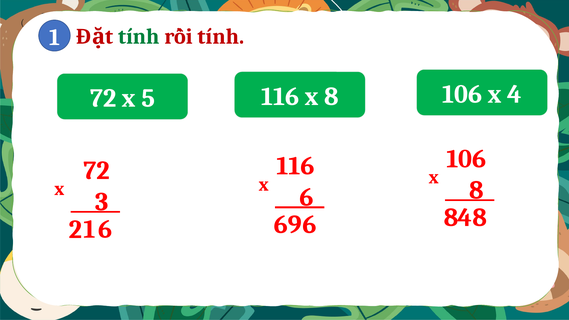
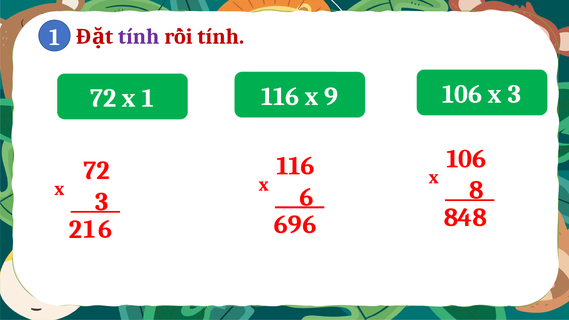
tính colour: green -> purple (139, 37)
x 5: 5 -> 1 (148, 98)
116 x 8: 8 -> 9 (331, 96)
x 4: 4 -> 3 (514, 94)
